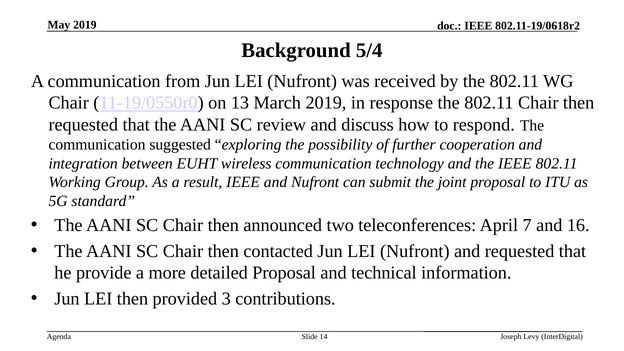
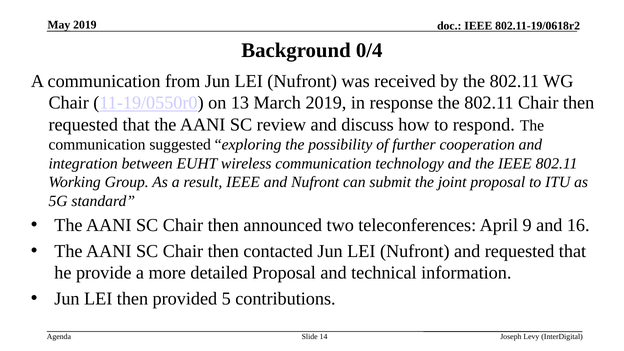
5/4: 5/4 -> 0/4 (369, 50)
7: 7 -> 9 (527, 225)
3: 3 -> 5 (226, 299)
